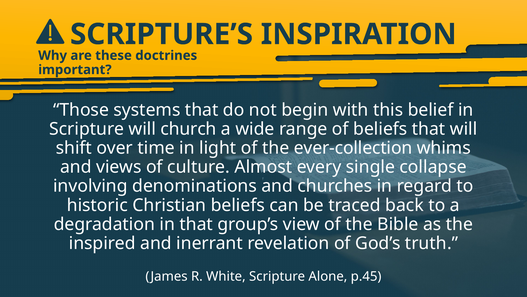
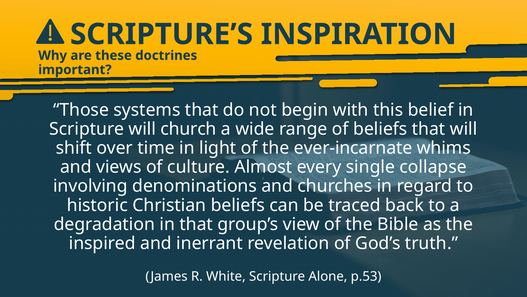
ever-collection: ever-collection -> ever-incarnate (353, 148)
p.45: p.45 -> p.53 (366, 276)
